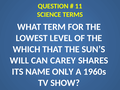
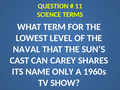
WHICH: WHICH -> NAVAL (26, 49)
WILL: WILL -> CAST (19, 60)
